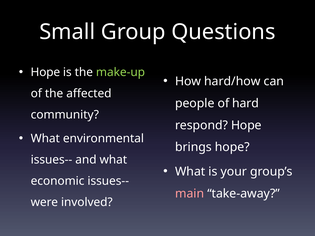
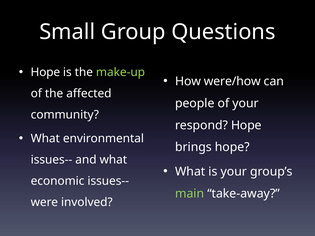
hard/how: hard/how -> were/how (232, 81)
of hard: hard -> your (246, 103)
main colour: pink -> light green (190, 194)
